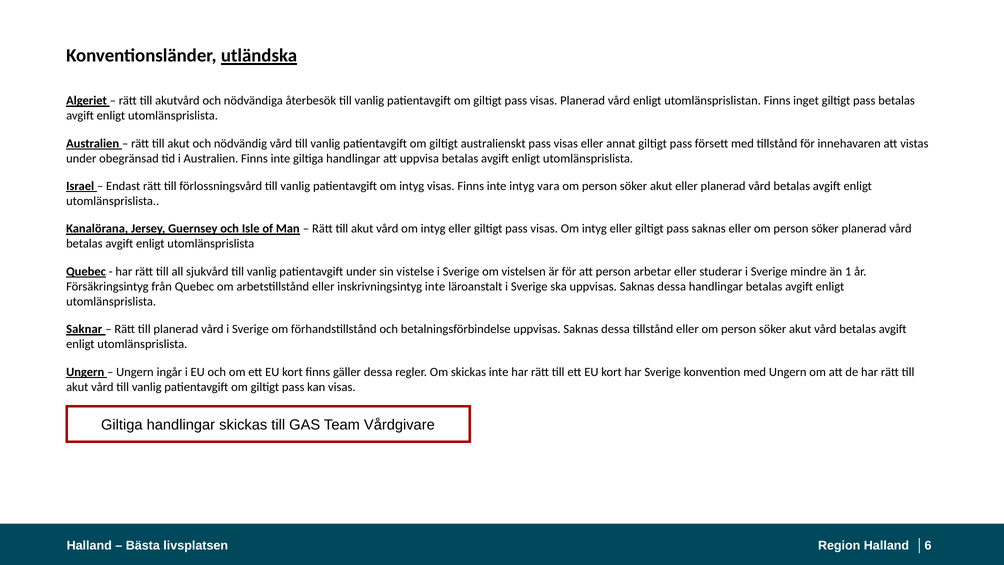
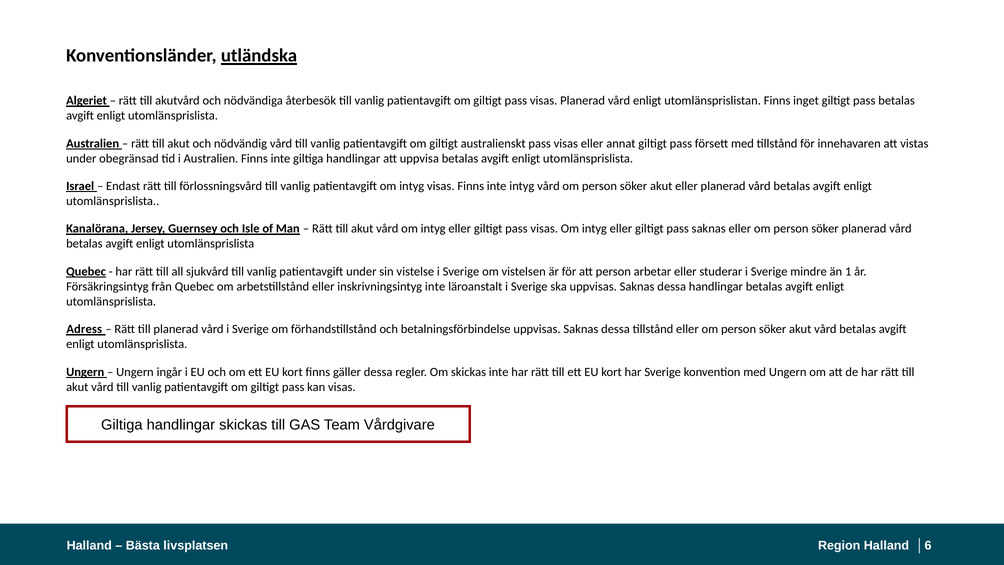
intyg vara: vara -> vård (548, 186)
Saknar: Saknar -> Adress (84, 329)
